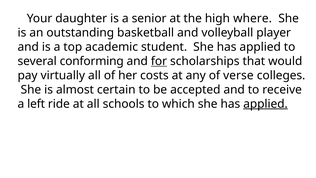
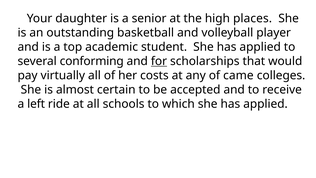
where: where -> places (253, 18)
verse: verse -> came (238, 75)
applied underline: present -> none (266, 104)
